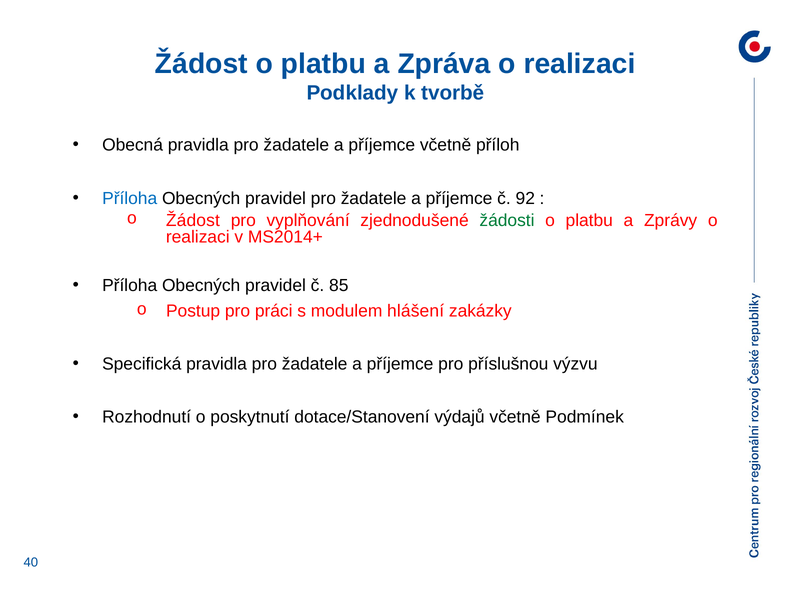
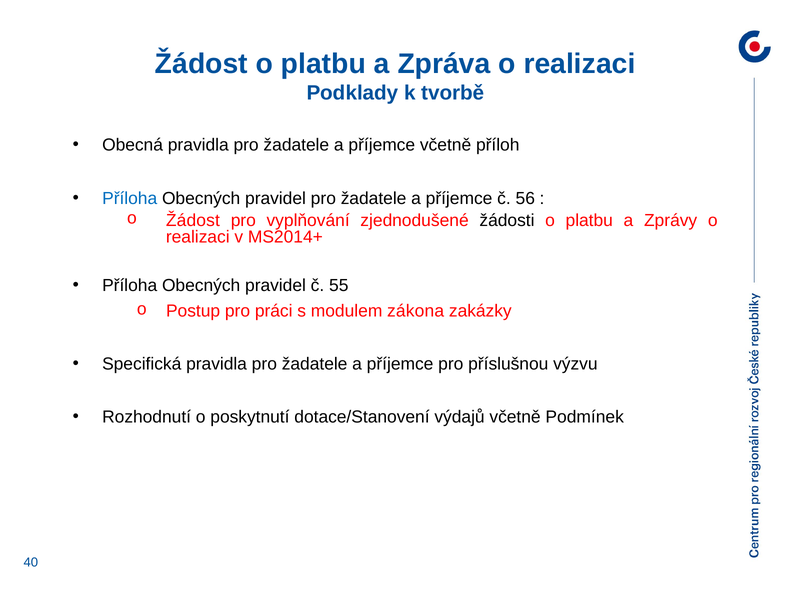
92: 92 -> 56 (525, 198)
žádosti colour: green -> black (507, 220)
85: 85 -> 55 (339, 285)
hlášení: hlášení -> zákona (416, 311)
